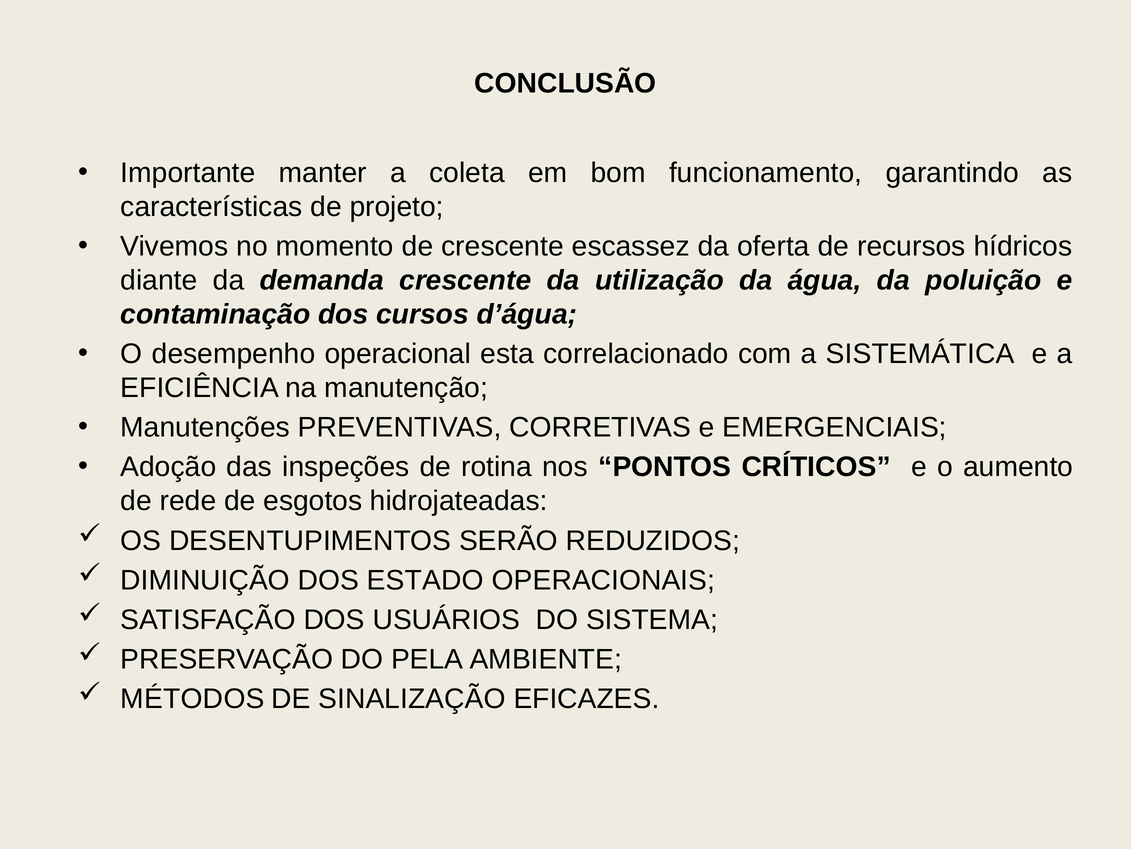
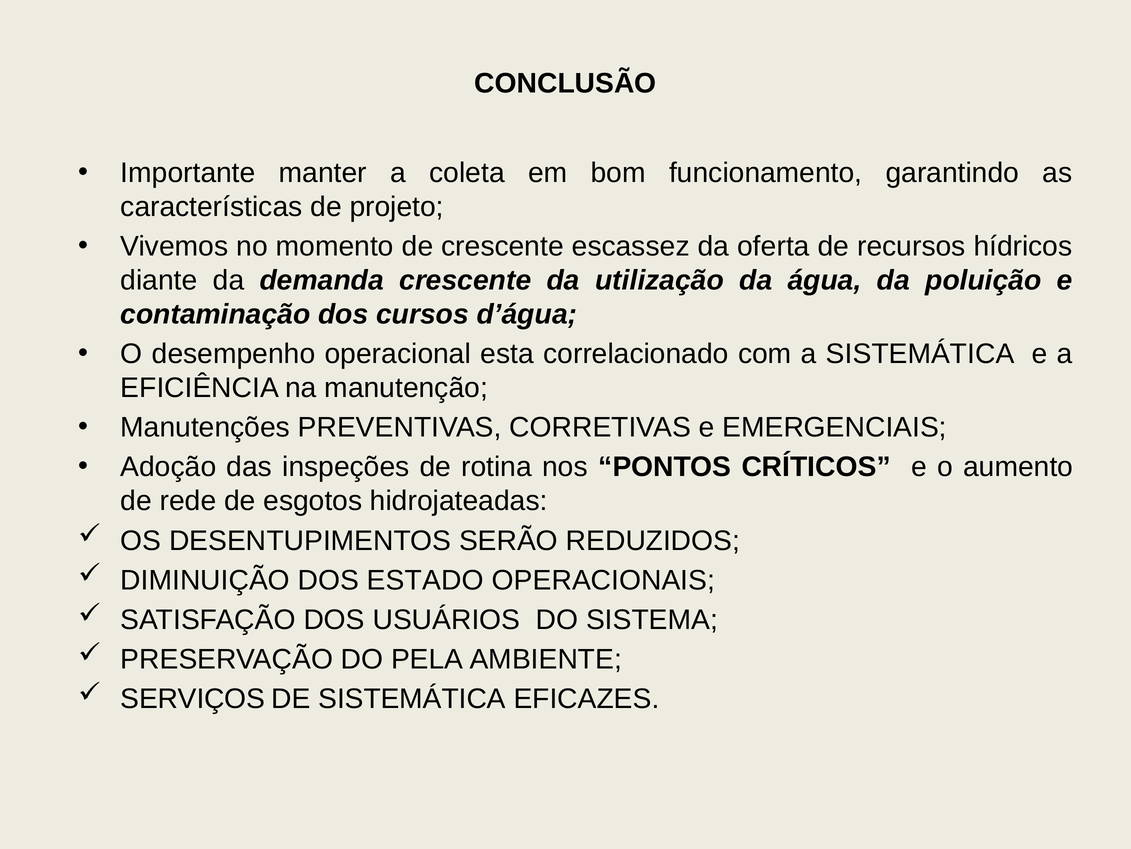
MÉTODOS: MÉTODOS -> SERVIÇOS (193, 699)
DE SINALIZAÇÃO: SINALIZAÇÃO -> SISTEMÁTICA (412, 699)
